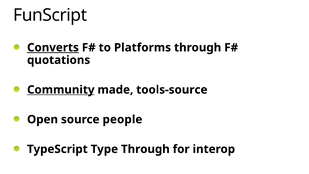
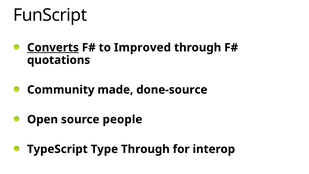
Platforms: Platforms -> Improved (142, 48)
Community underline: present -> none (61, 90)
tools-source: tools-source -> done-source (172, 90)
